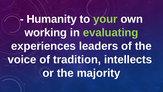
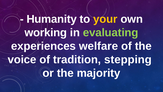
your colour: light green -> yellow (105, 19)
leaders: leaders -> welfare (98, 46)
intellects: intellects -> stepping (128, 59)
